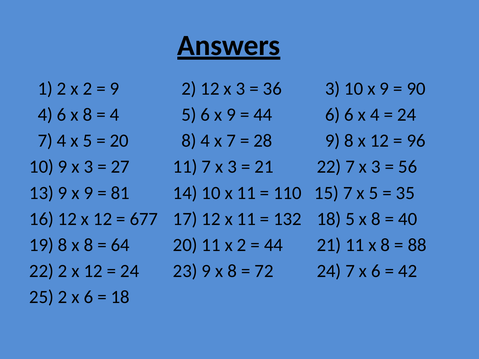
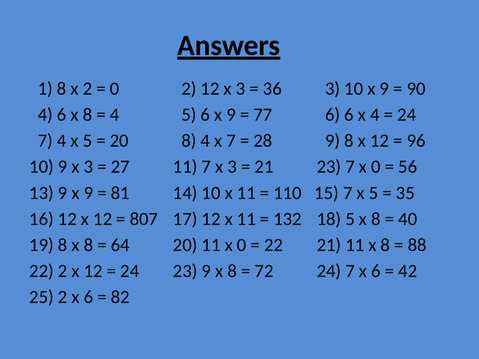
1 2: 2 -> 8 (62, 89)
9: 9 -> 0 (115, 89)
44: 44 -> 77 (263, 115)
21 22: 22 -> 23 (329, 167)
3: 3 -> 0 (376, 167)
677: 677 -> 807 (144, 219)
11 x 2: 2 -> 0 (242, 245)
44: 44 -> 22 (273, 245)
18: 18 -> 82 (120, 297)
